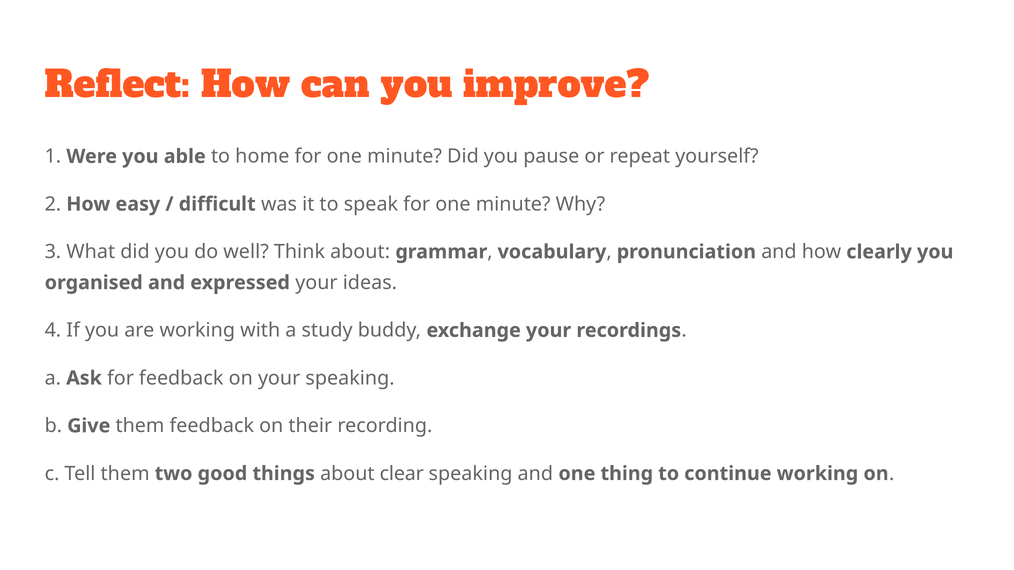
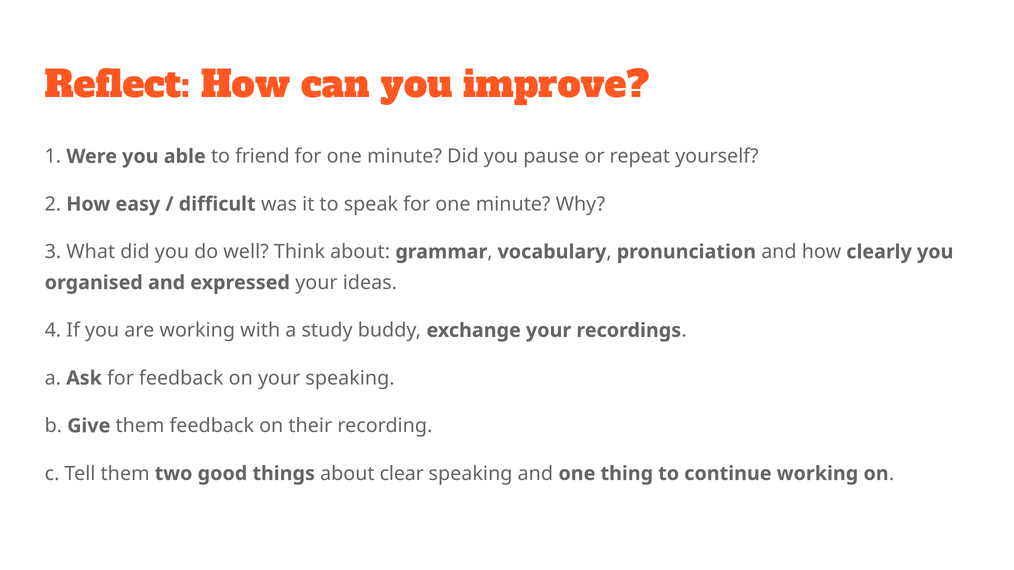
home: home -> friend (262, 157)
